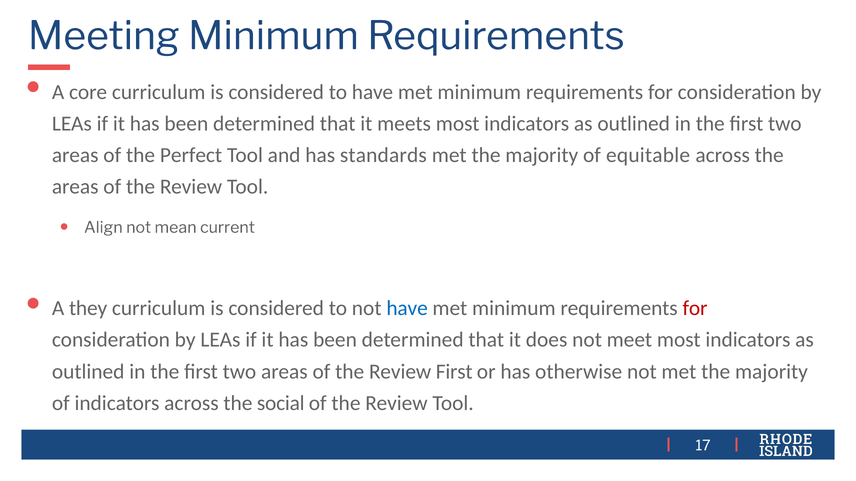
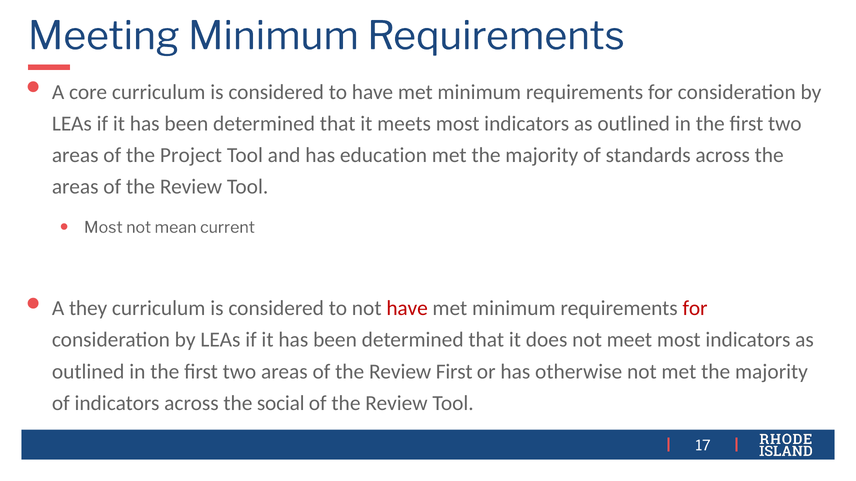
Perfect: Perfect -> Project (191, 155)
standards: standards -> education (383, 155)
equitable: equitable -> standards (648, 155)
Align: Align -> Most (103, 228)
have colour: blue -> red (407, 309)
